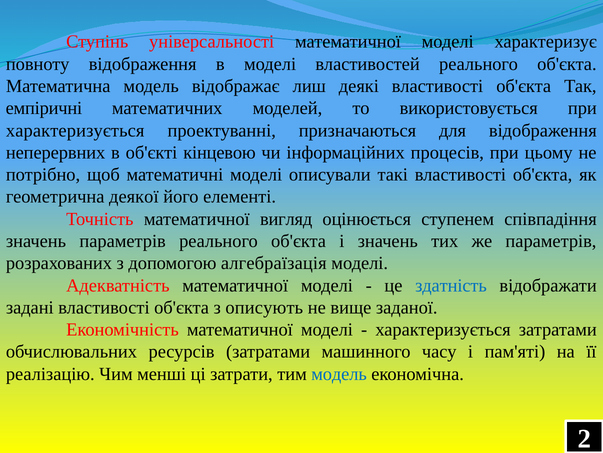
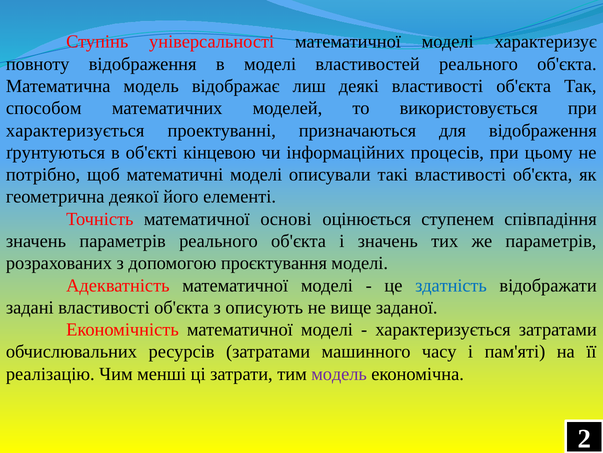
емпіричні: емпіричні -> способом (44, 108)
неперервних: неперервних -> ґрунтуються (56, 152)
вигляд: вигляд -> основі (286, 219)
алгебраїзація: алгебраїзація -> проєктування (274, 263)
модель colour: blue -> purple (339, 373)
